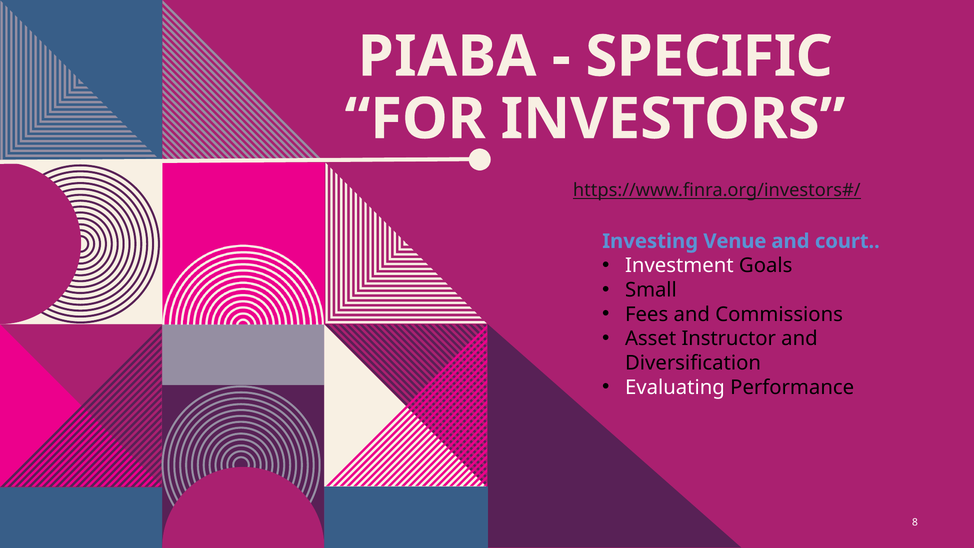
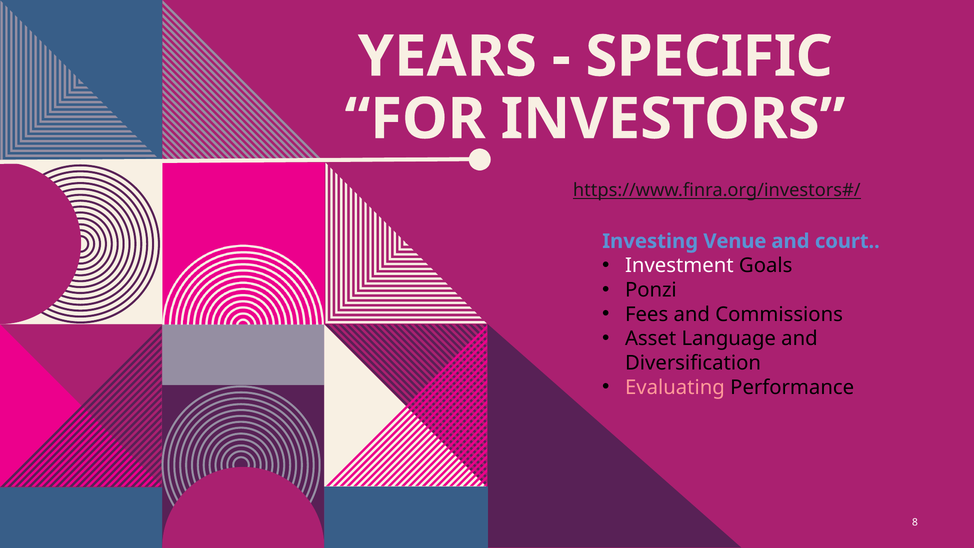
PIABA: PIABA -> YEARS (447, 57)
Small: Small -> Ponzi (651, 290)
Instructor: Instructor -> Language (729, 339)
Evaluating colour: white -> pink (675, 387)
